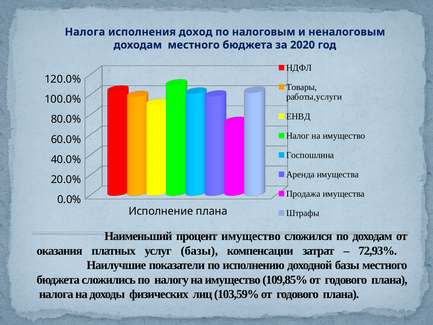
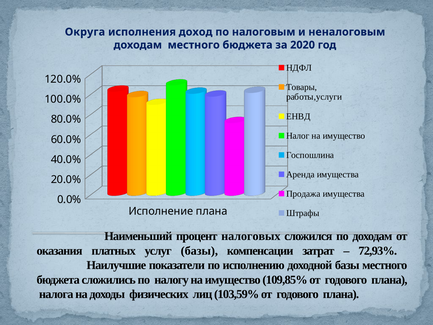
Налога: Налога -> Округа (85, 32)
процент имущество: имущество -> налоговых (251, 236)
